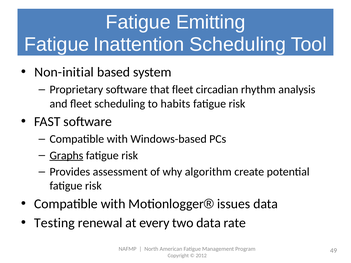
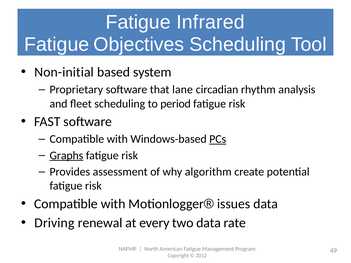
Emitting: Emitting -> Infrared (211, 22)
Inattention: Inattention -> Objectives (139, 44)
that fleet: fleet -> lane (183, 90)
habits: habits -> period (176, 104)
PCs underline: none -> present (218, 139)
Testing: Testing -> Driving (54, 223)
